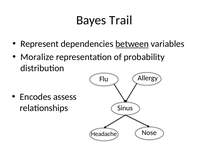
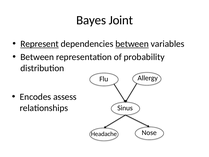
Trail: Trail -> Joint (121, 20)
Represent underline: none -> present (40, 44)
Moralize: Moralize -> Between (37, 57)
